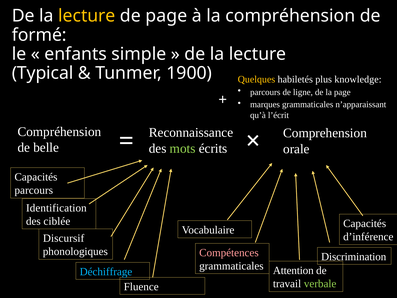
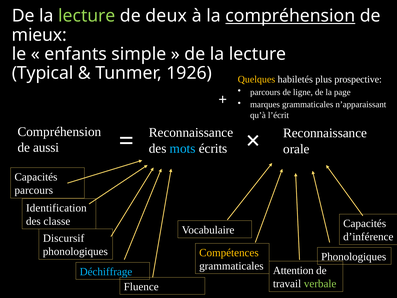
lecture colour: yellow -> light green (87, 16)
de page: page -> deux (166, 16)
compréhension underline: none -> present (290, 16)
formé: formé -> mieux (39, 35)
1900: 1900 -> 1926 (189, 73)
knowledge: knowledge -> prospective (358, 79)
belle: belle -> aussi (46, 147)
mots colour: light green -> light blue (183, 148)
Comprehension: Comprehension -> Reconnaissance (325, 133)
ciblée: ciblée -> classe (57, 221)
Compétences colour: pink -> yellow (229, 252)
Discrimination: Discrimination -> Phonologiques (354, 256)
